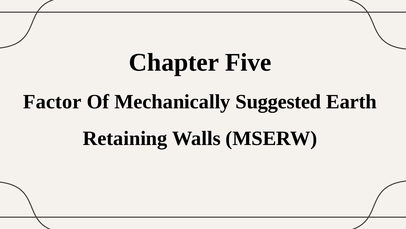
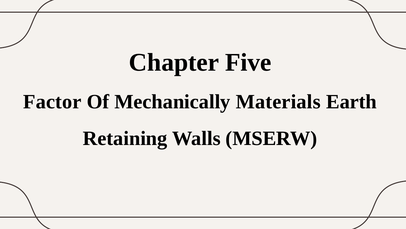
Suggested: Suggested -> Materials (278, 101)
